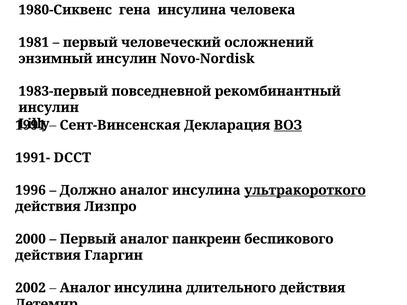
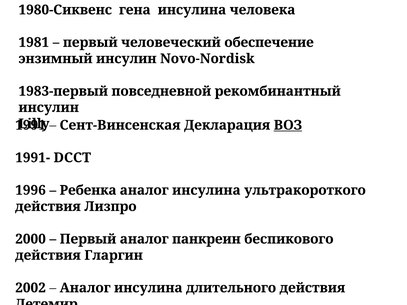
осложнений: осложнений -> обеспечение (269, 42)
Должно: Должно -> Ребенка (88, 190)
ультракороткого underline: present -> none (305, 190)
